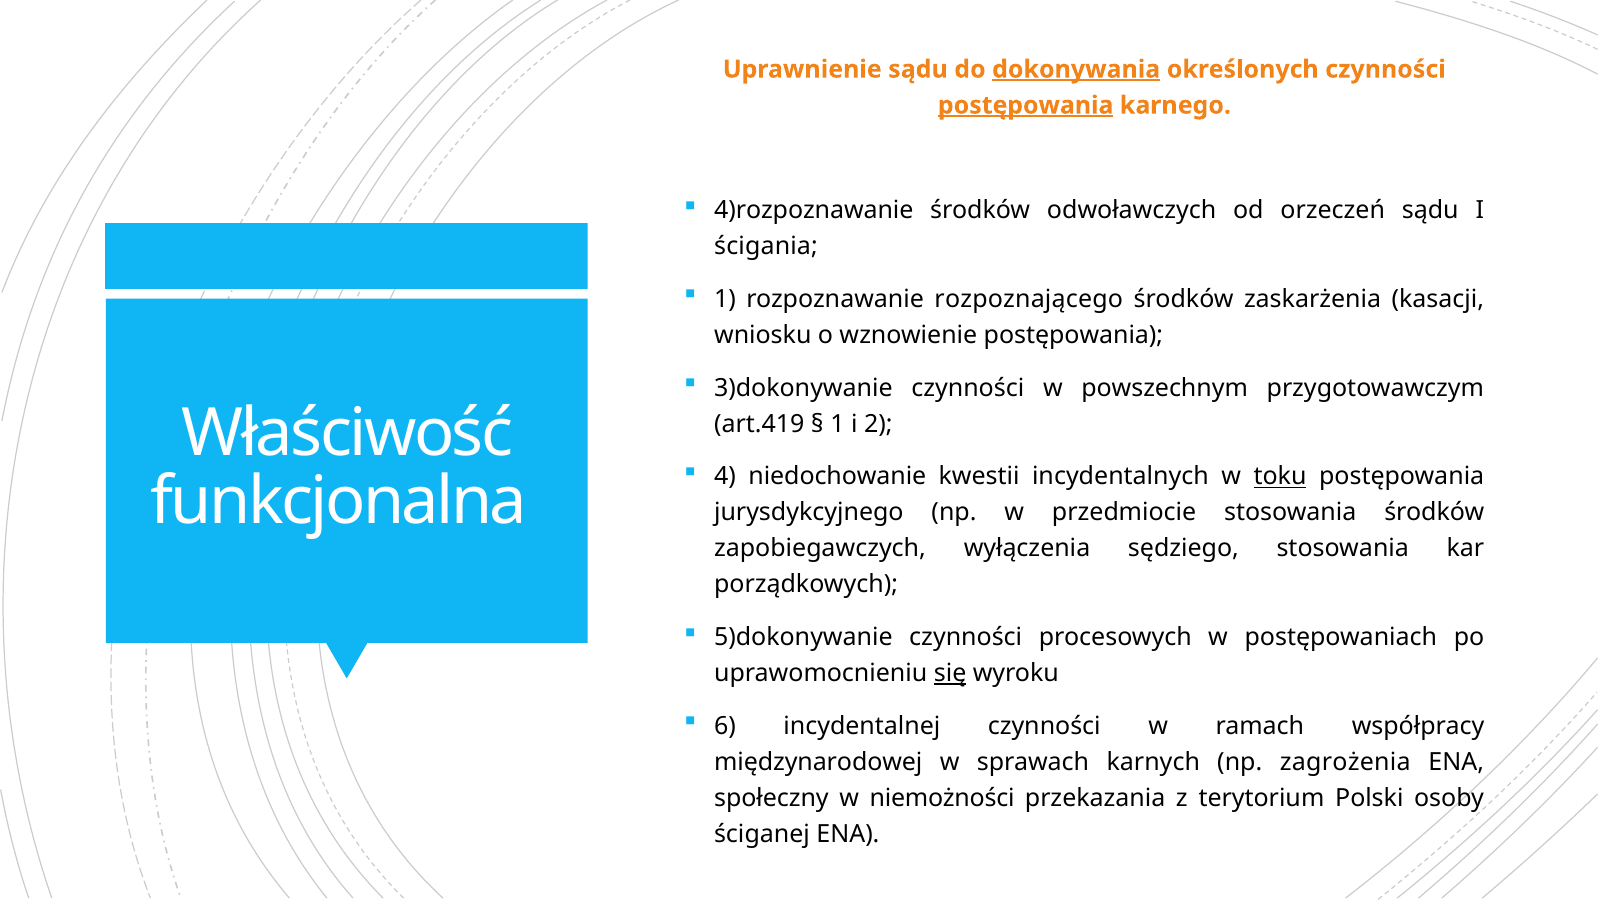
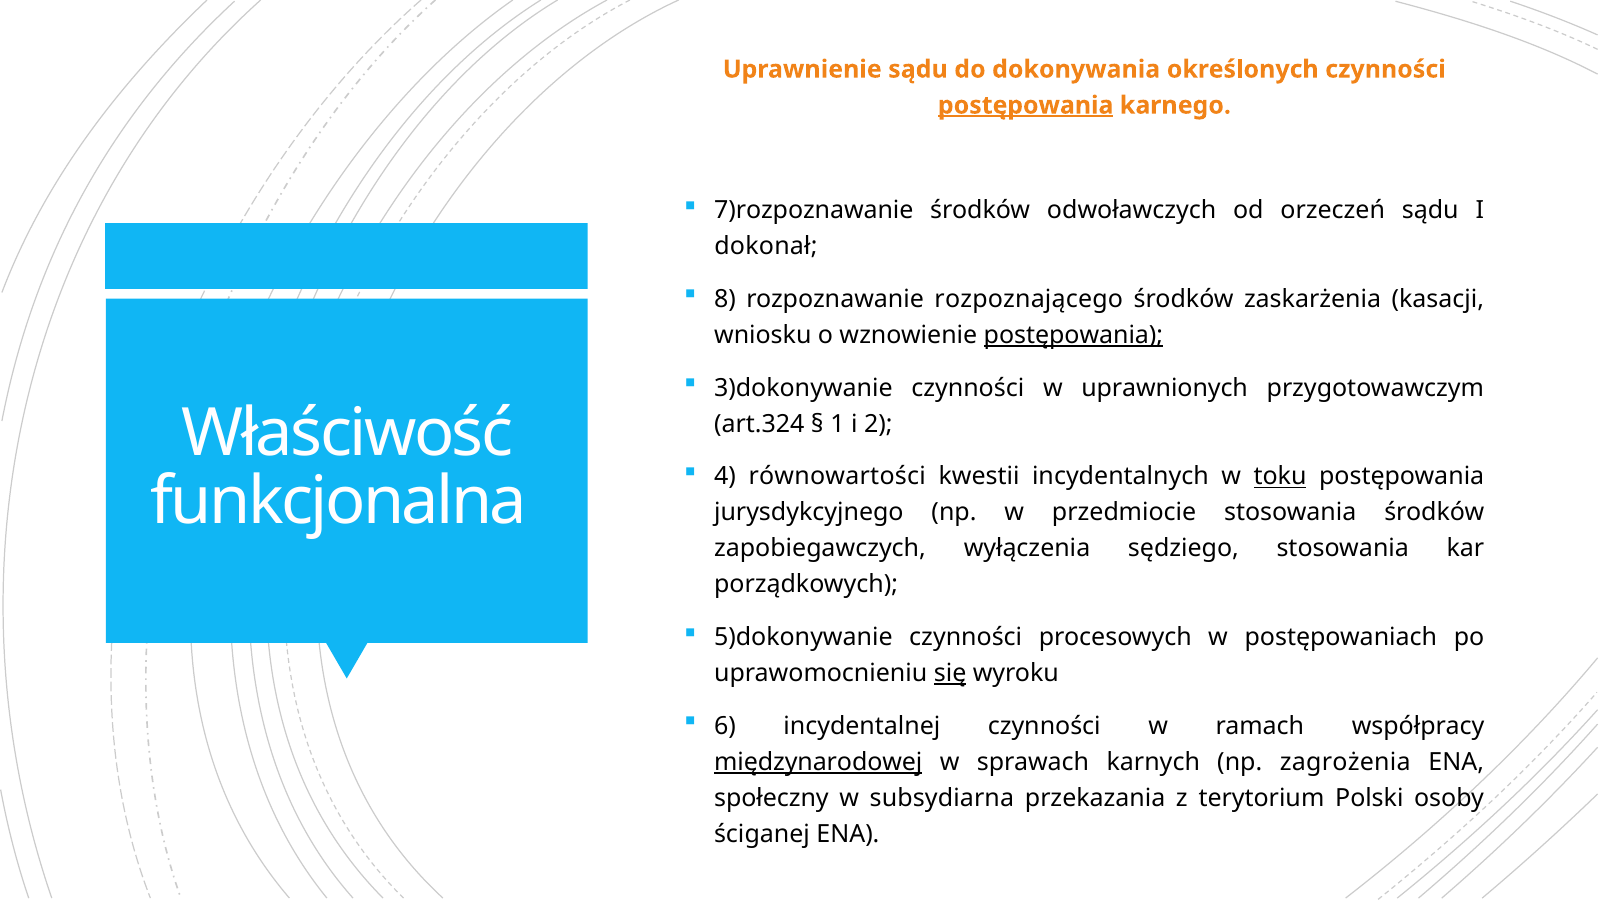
dokonywania underline: present -> none (1076, 69)
4)rozpoznawanie: 4)rozpoznawanie -> 7)rozpoznawanie (814, 211)
ścigania: ścigania -> dokonał (766, 247)
1: 1 -> 8 (725, 300)
postępowania underline: none -> present (1073, 336)
powszechnym: powszechnym -> uprawnionych (1165, 388)
art.419: art.419 -> art.324 (759, 424)
niedochowanie: niedochowanie -> równowartości (837, 477)
międzynarodowej underline: none -> present (818, 763)
niemożności: niemożności -> subsydiarna (942, 799)
